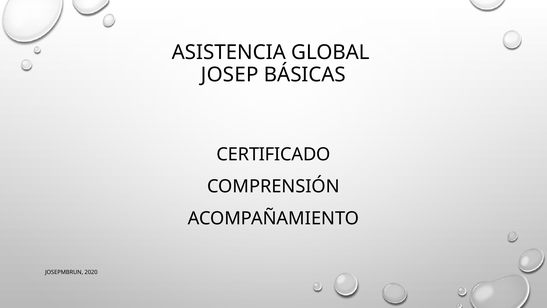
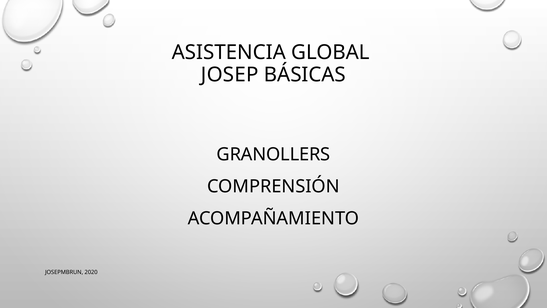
CERTIFICADO: CERTIFICADO -> GRANOLLERS (273, 154)
